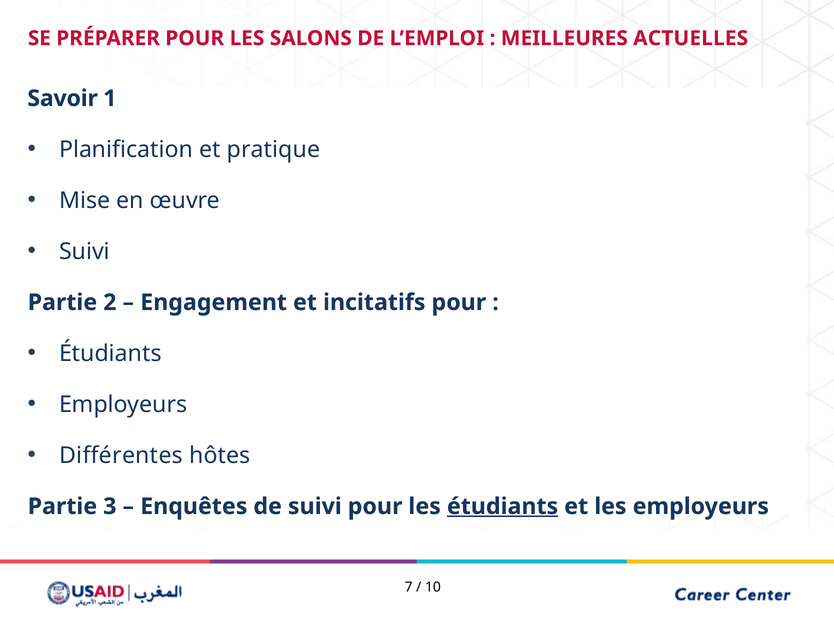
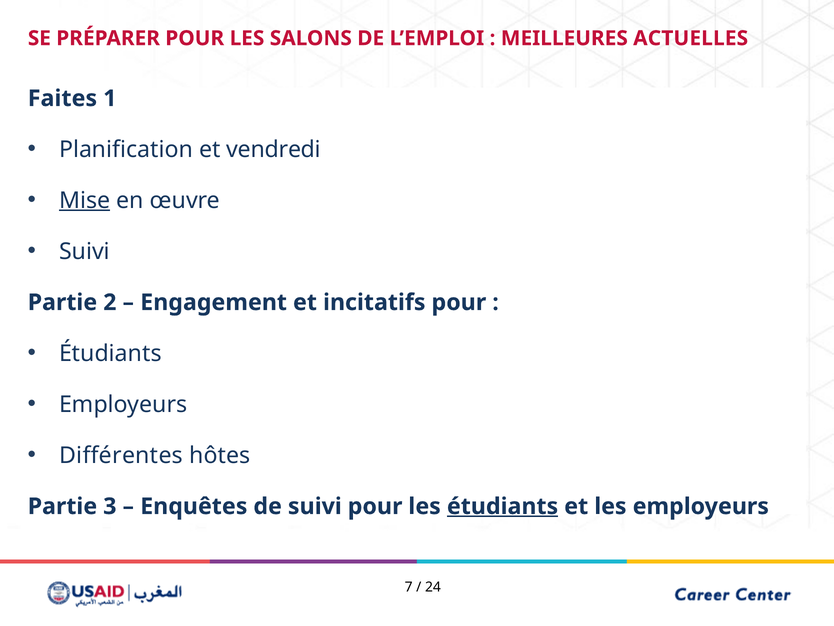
Savoir: Savoir -> Faites (62, 98)
pratique: pratique -> vendredi (274, 149)
Mise underline: none -> present (85, 200)
10: 10 -> 24 (433, 587)
